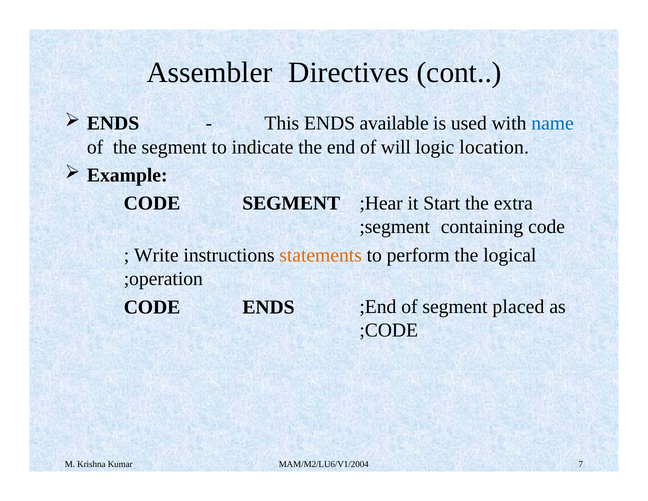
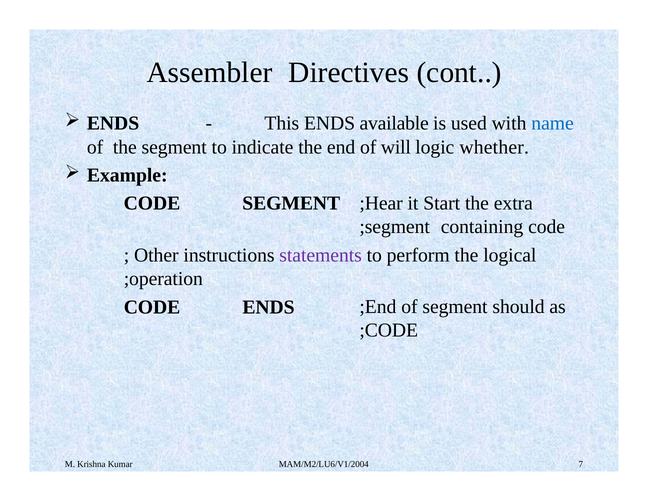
location: location -> whether (494, 147)
Write: Write -> Other (156, 255)
statements colour: orange -> purple (321, 255)
placed: placed -> should (519, 307)
